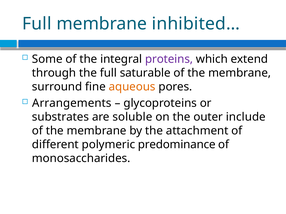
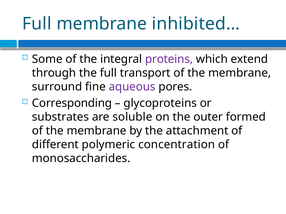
saturable: saturable -> transport (145, 73)
aqueous colour: orange -> purple (132, 87)
Arrangements: Arrangements -> Corresponding (72, 103)
include: include -> formed (246, 117)
predominance: predominance -> concentration (177, 145)
